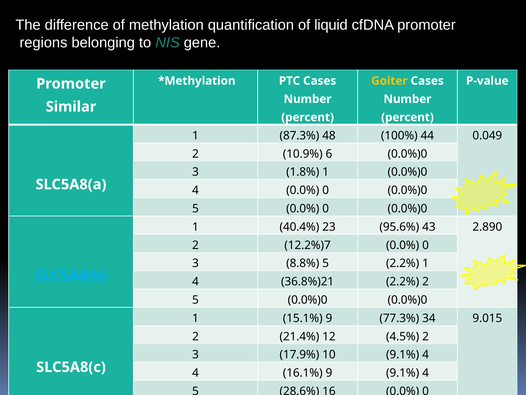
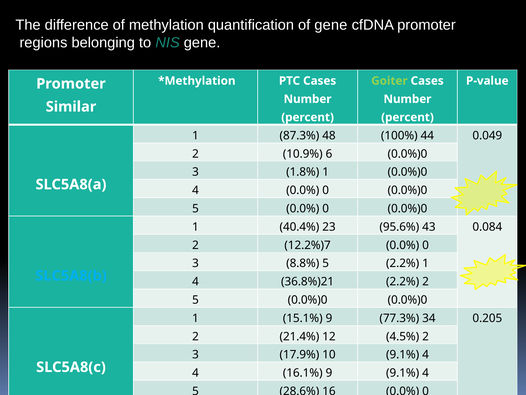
of liquid: liquid -> gene (331, 25)
Goiter colour: yellow -> light green (389, 81)
2.890: 2.890 -> 0.084 (487, 227)
9.015: 9.015 -> 0.205 (487, 318)
